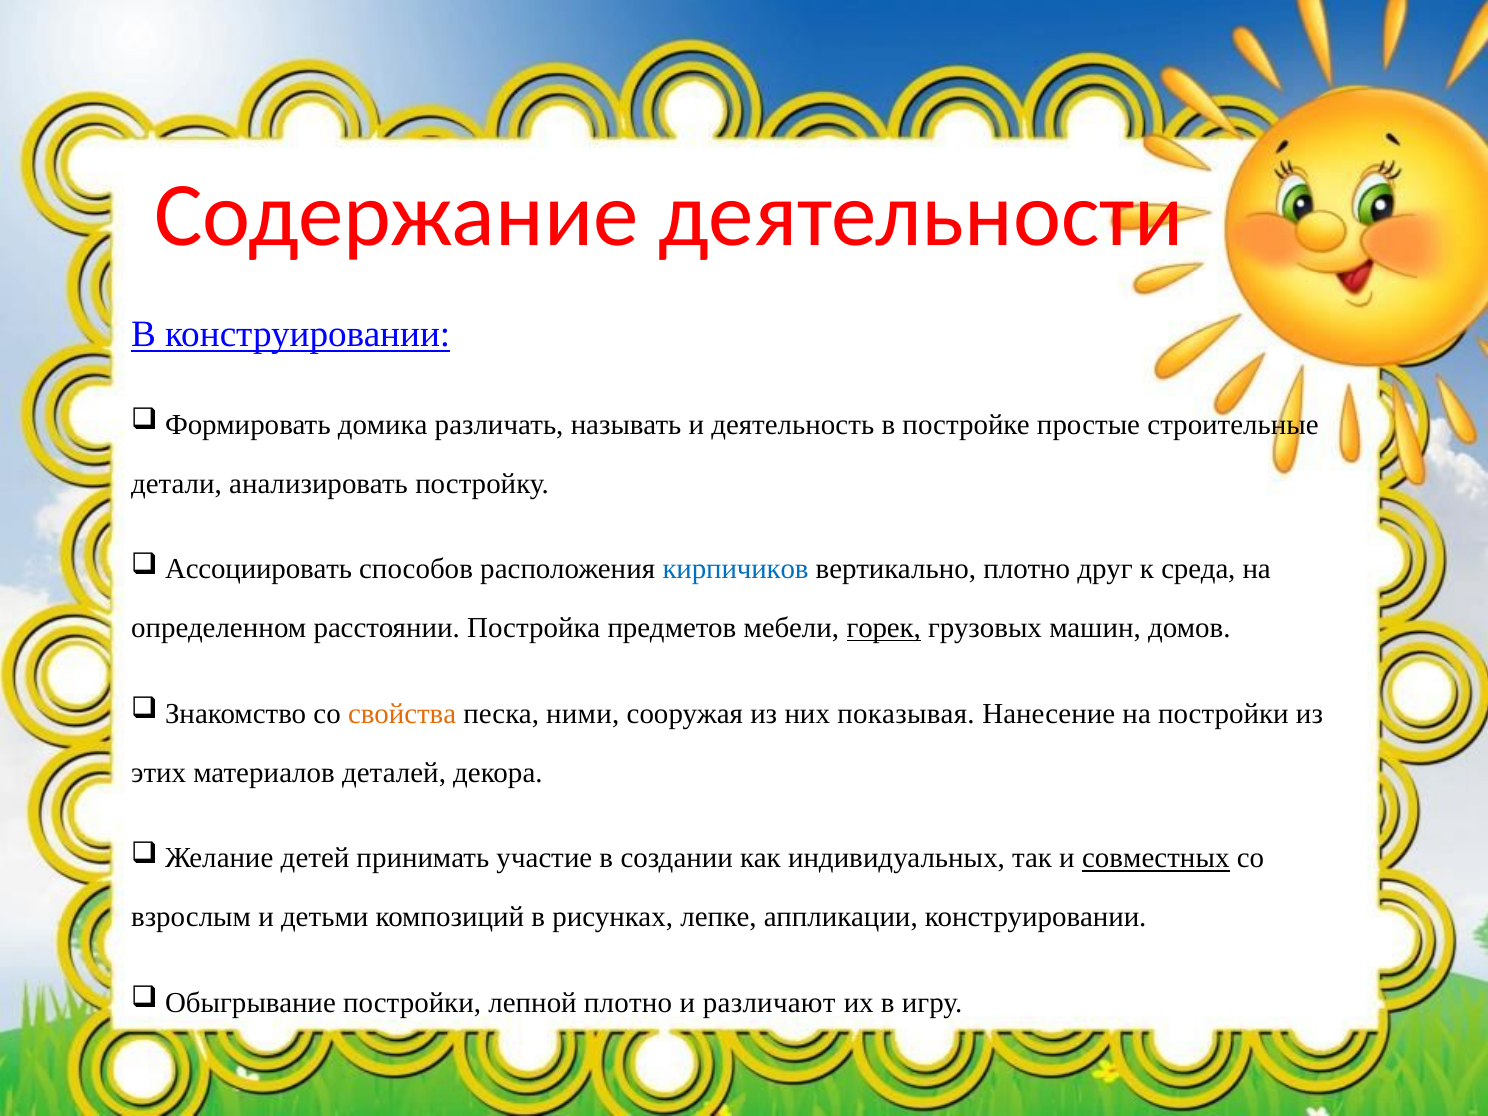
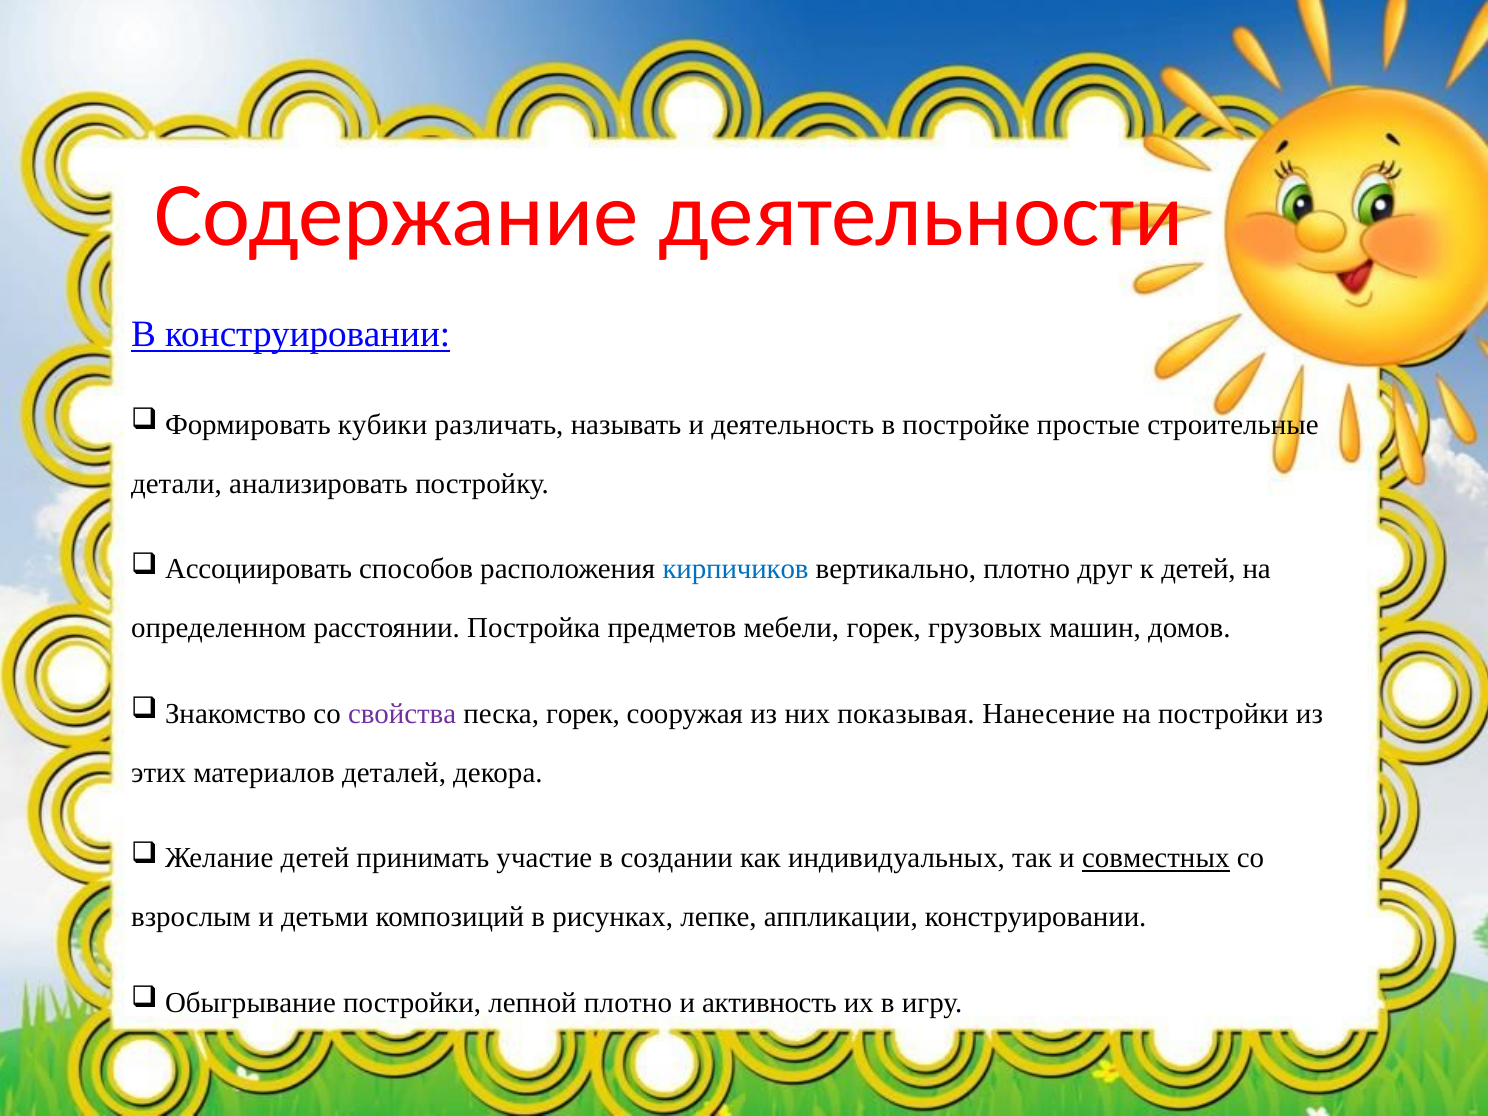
домика: домика -> кубики (383, 424)
к среда: среда -> детей (1198, 569)
горек underline: present -> none (884, 628)
свойства colour: orange -> purple (402, 714)
песка ними: ними -> горек (583, 714)
различают: различают -> активность (770, 1003)
